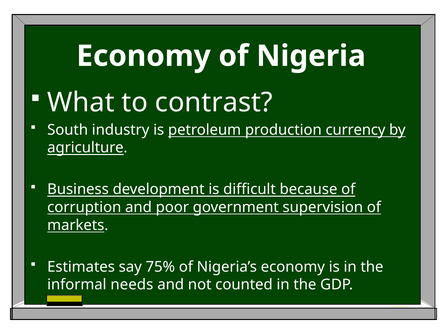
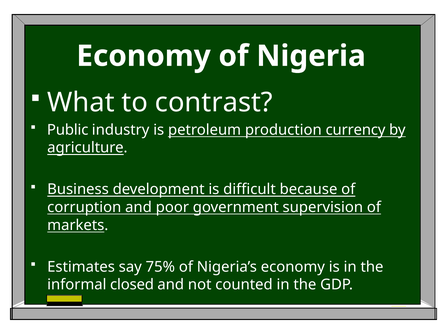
South: South -> Public (68, 130)
needs: needs -> closed (132, 284)
